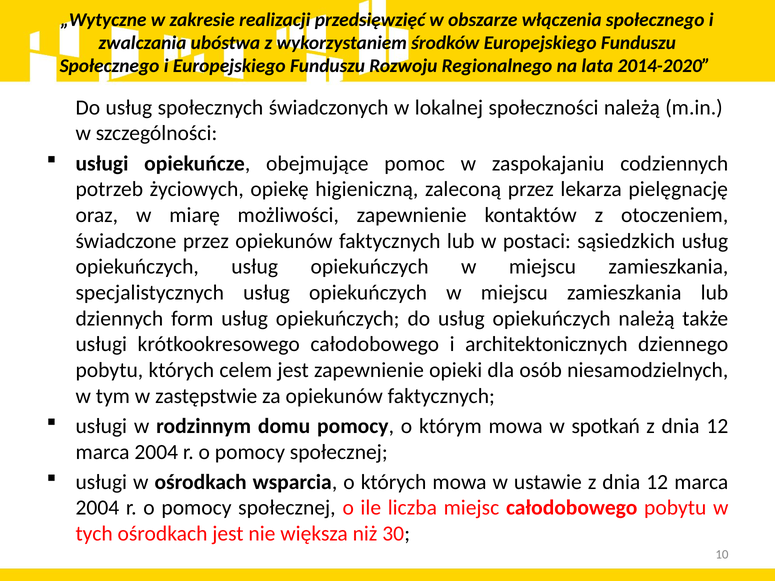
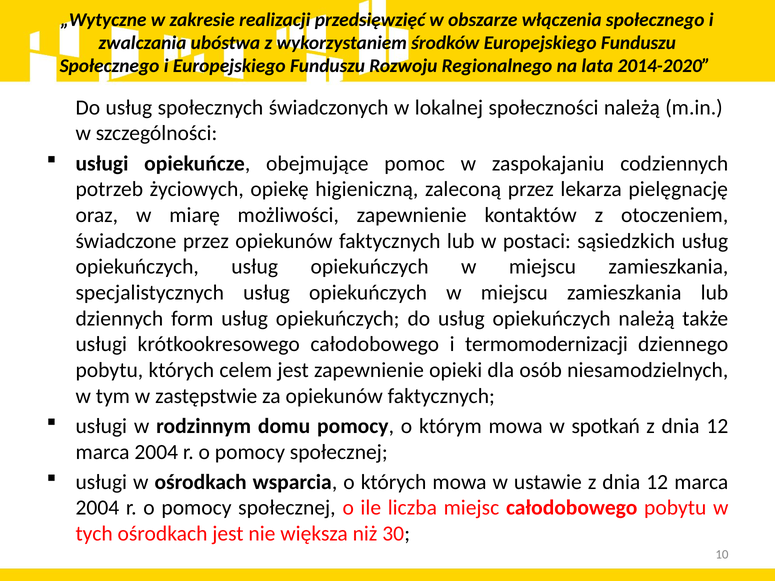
architektonicznych: architektonicznych -> termomodernizacji (546, 344)
